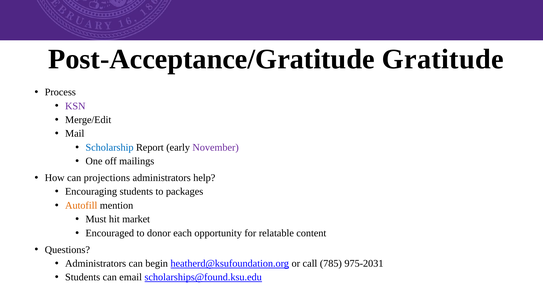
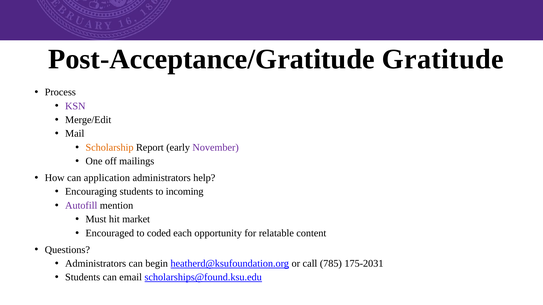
Scholarship colour: blue -> orange (110, 148)
projections: projections -> application (107, 178)
packages: packages -> incoming (185, 192)
Autofill colour: orange -> purple (81, 206)
donor: donor -> coded (159, 233)
975-2031: 975-2031 -> 175-2031 (364, 264)
